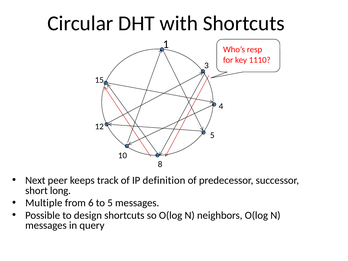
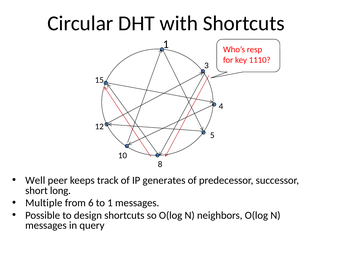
Next: Next -> Well (35, 180)
definition: definition -> generates (164, 180)
to 5: 5 -> 1 (110, 203)
